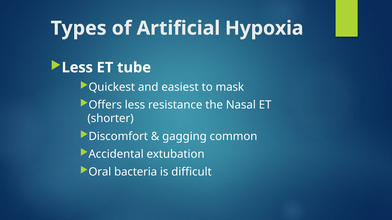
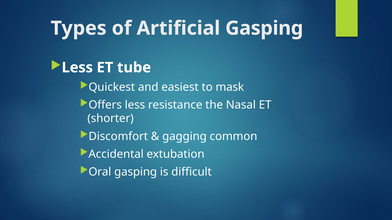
Artificial Hypoxia: Hypoxia -> Gasping (264, 28)
Oral bacteria: bacteria -> gasping (136, 172)
